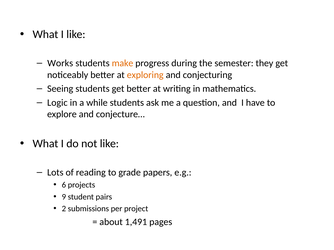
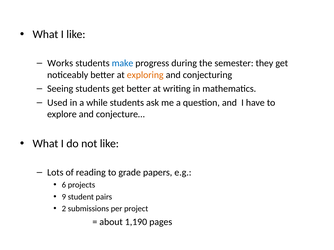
make colour: orange -> blue (123, 63)
Logic: Logic -> Used (57, 103)
1,491: 1,491 -> 1,190 (136, 222)
